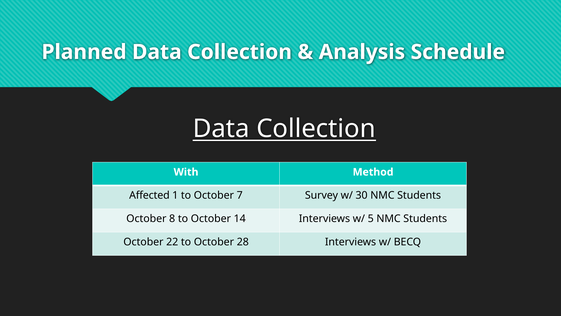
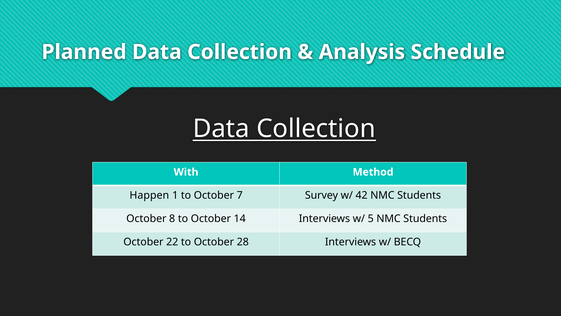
Affected: Affected -> Happen (149, 195)
30: 30 -> 42 (362, 195)
